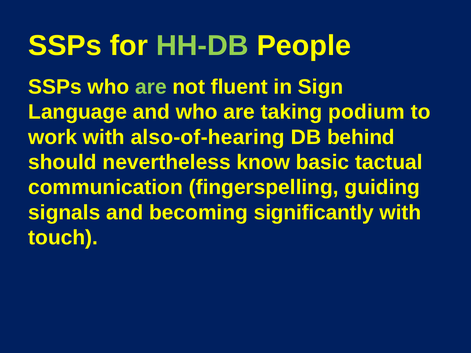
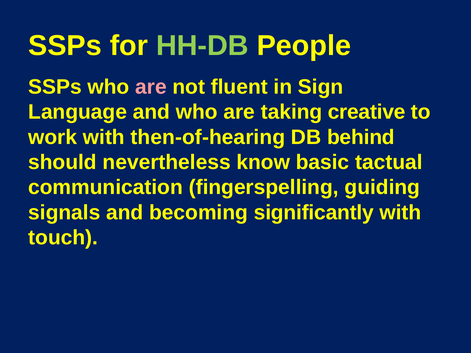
are colour: light green -> pink (151, 87)
podium: podium -> creative (367, 112)
also-of-hearing: also-of-hearing -> then-of-hearing (208, 137)
